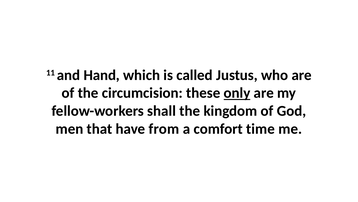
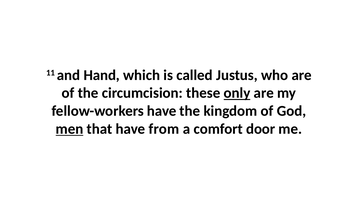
fellow-workers shall: shall -> have (162, 111)
men underline: none -> present (70, 129)
time: time -> door (261, 129)
